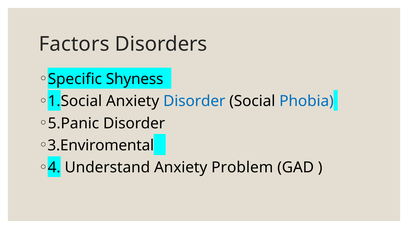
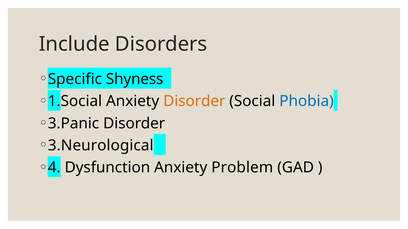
Factors: Factors -> Include (74, 44)
Disorder colour: blue -> orange (194, 101)
5.Panic: 5.Panic -> 3.Panic (73, 124)
3.Enviromental: 3.Enviromental -> 3.Neurological (101, 146)
Understand: Understand -> Dysfunction (107, 168)
